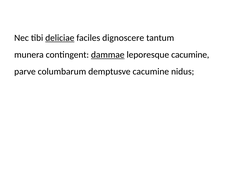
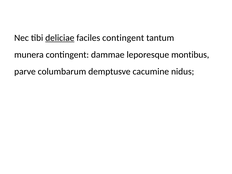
faciles dignoscere: dignoscere -> contingent (123, 38)
dammae underline: present -> none (108, 55)
leporesque cacumine: cacumine -> montibus (190, 55)
